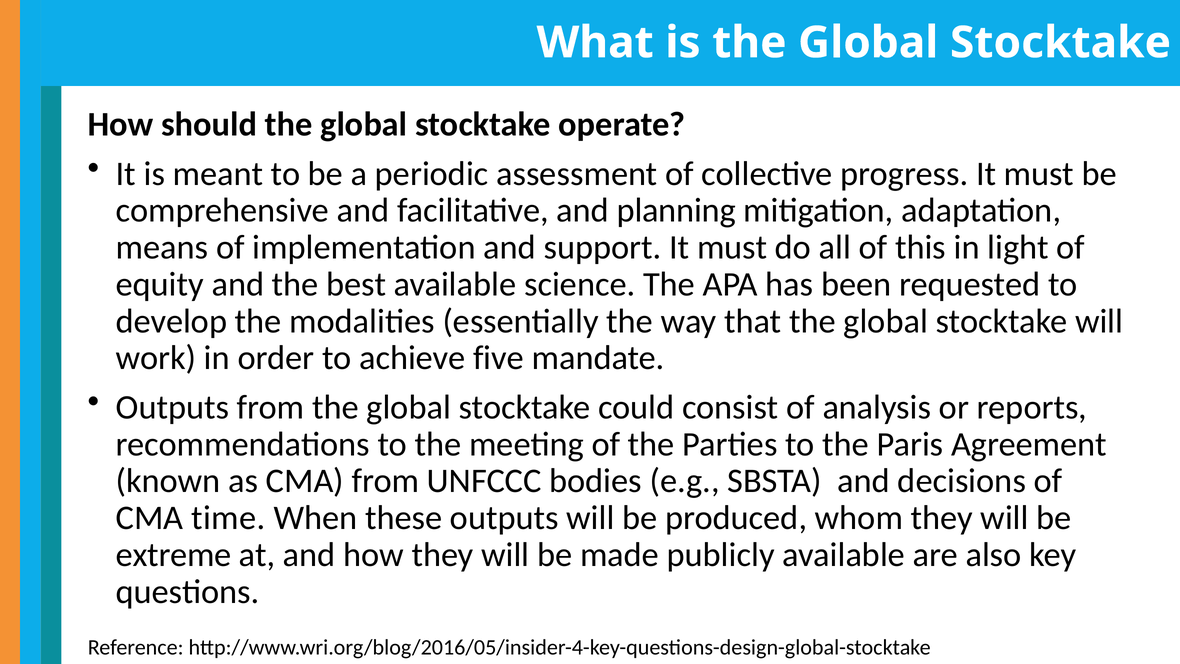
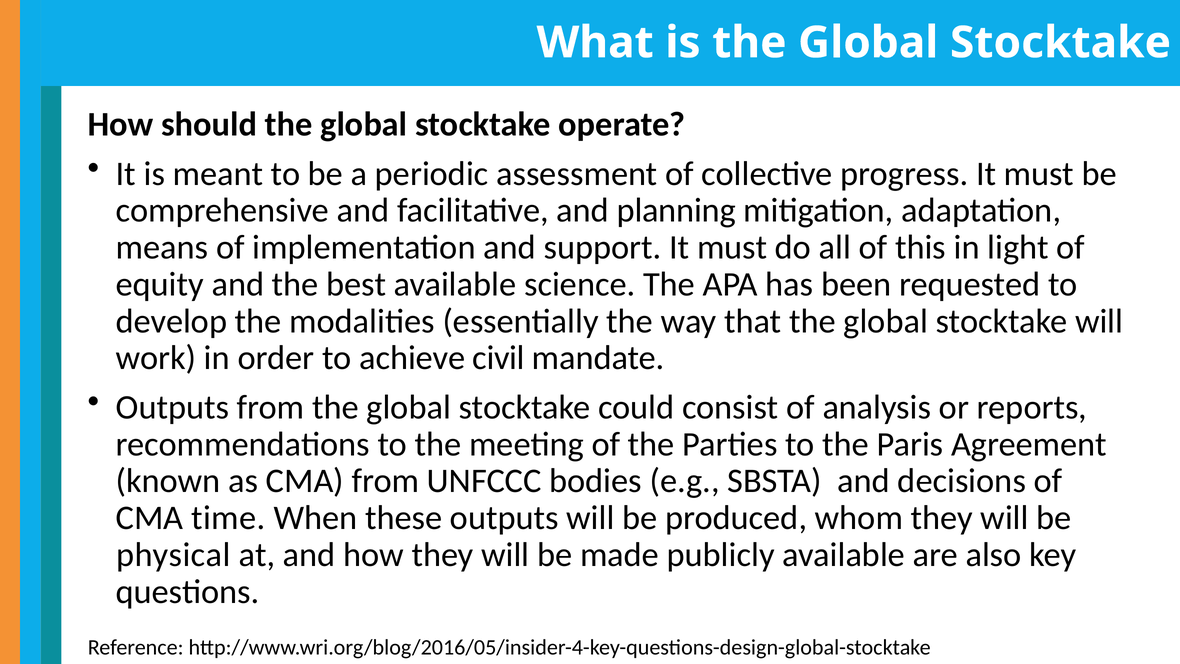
five: five -> civil (499, 358)
extreme: extreme -> physical (173, 555)
